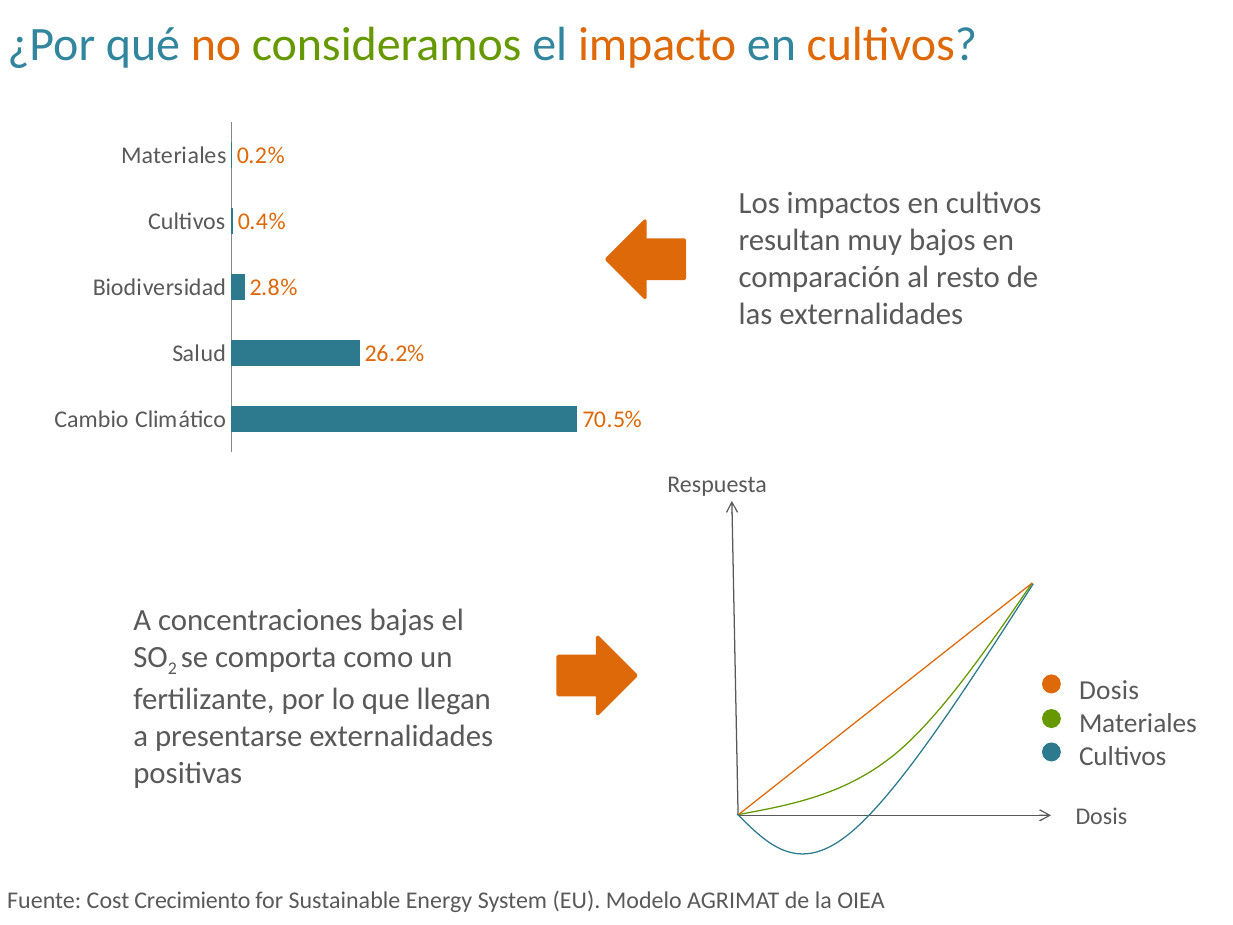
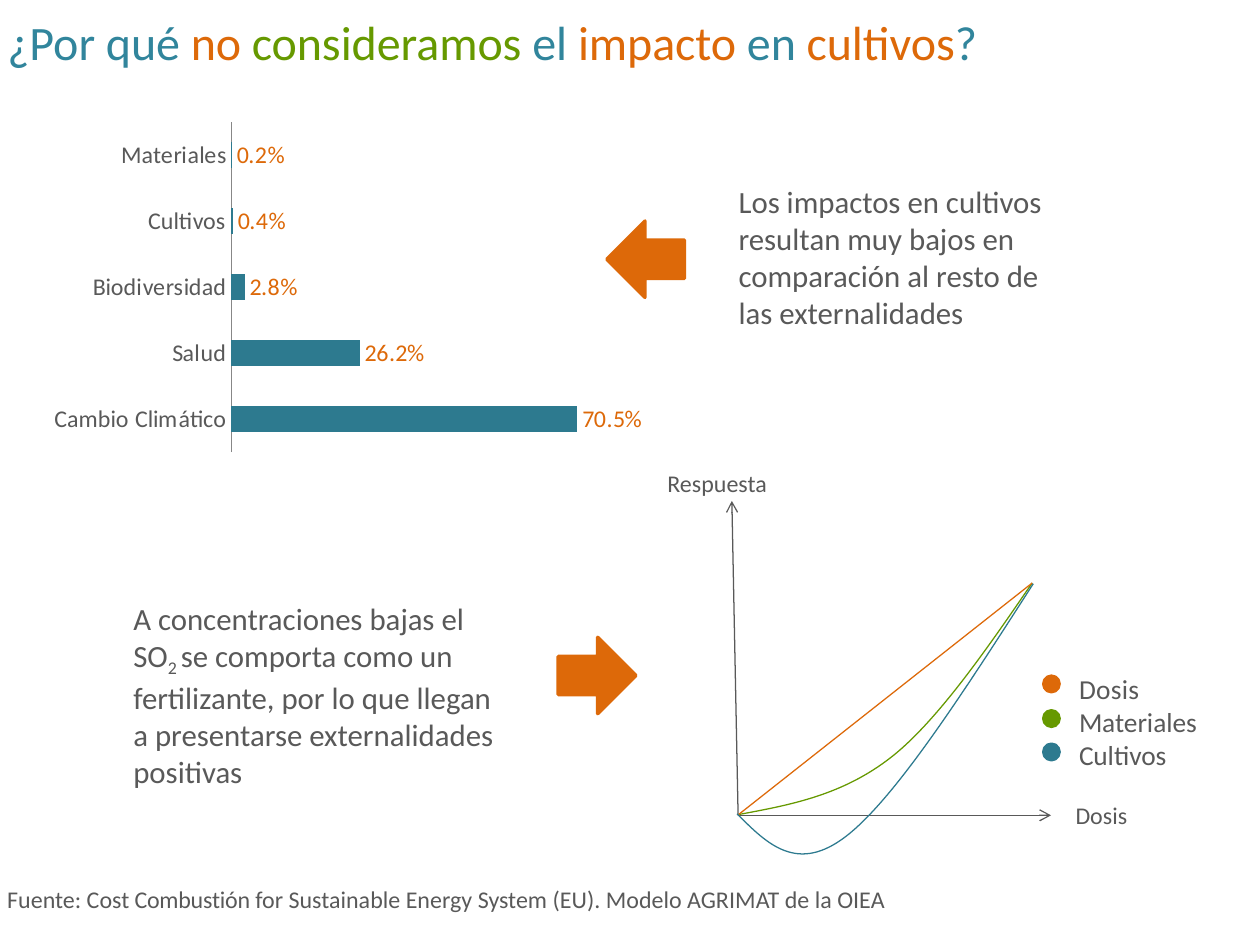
Crecimiento: Crecimiento -> Combustión (192, 901)
